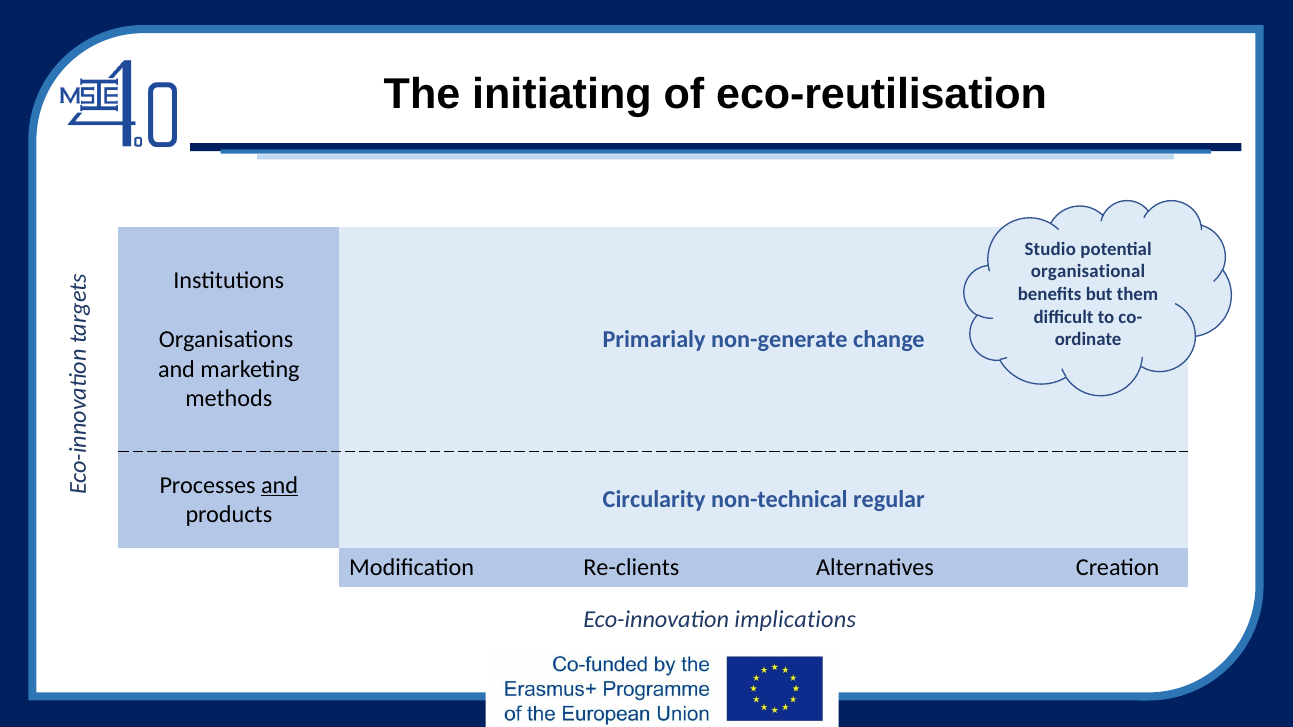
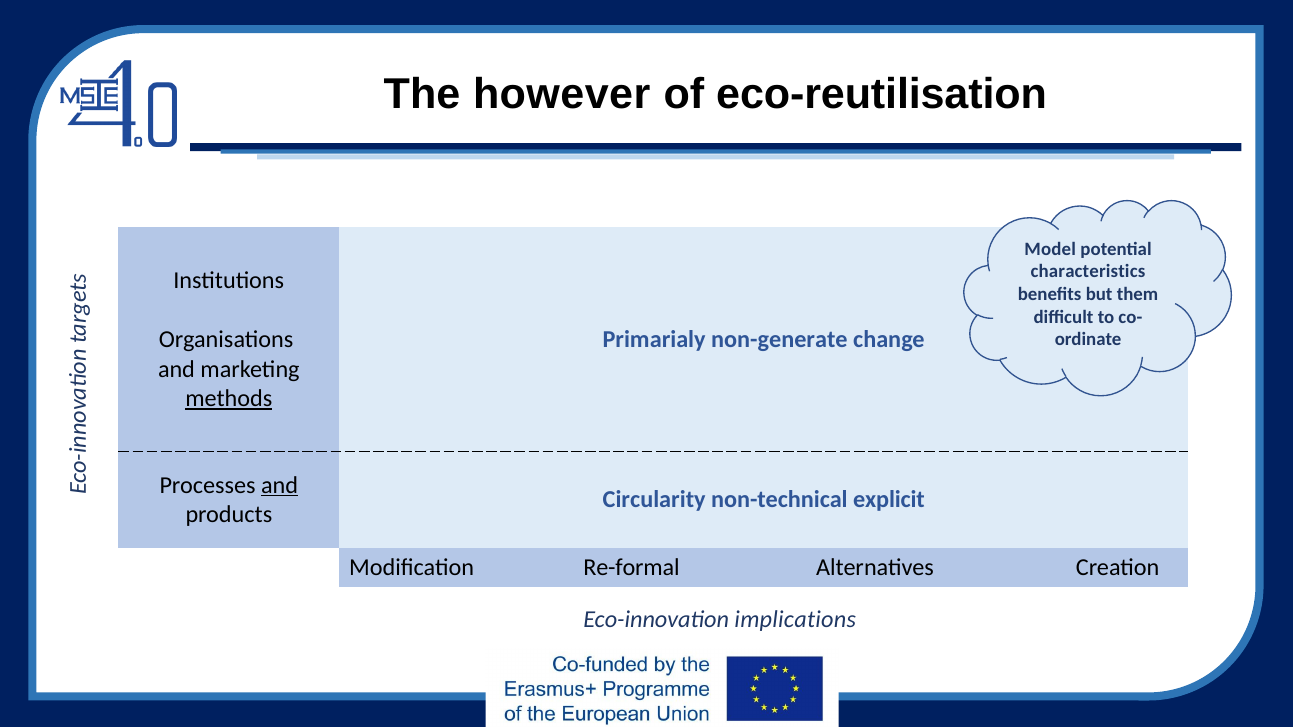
initiating: initiating -> however (562, 94)
Studio: Studio -> Model (1050, 249)
organisational: organisational -> characteristics (1088, 272)
methods underline: none -> present (229, 399)
regular: regular -> explicit (889, 500)
Re-clients: Re-clients -> Re-formal (631, 568)
